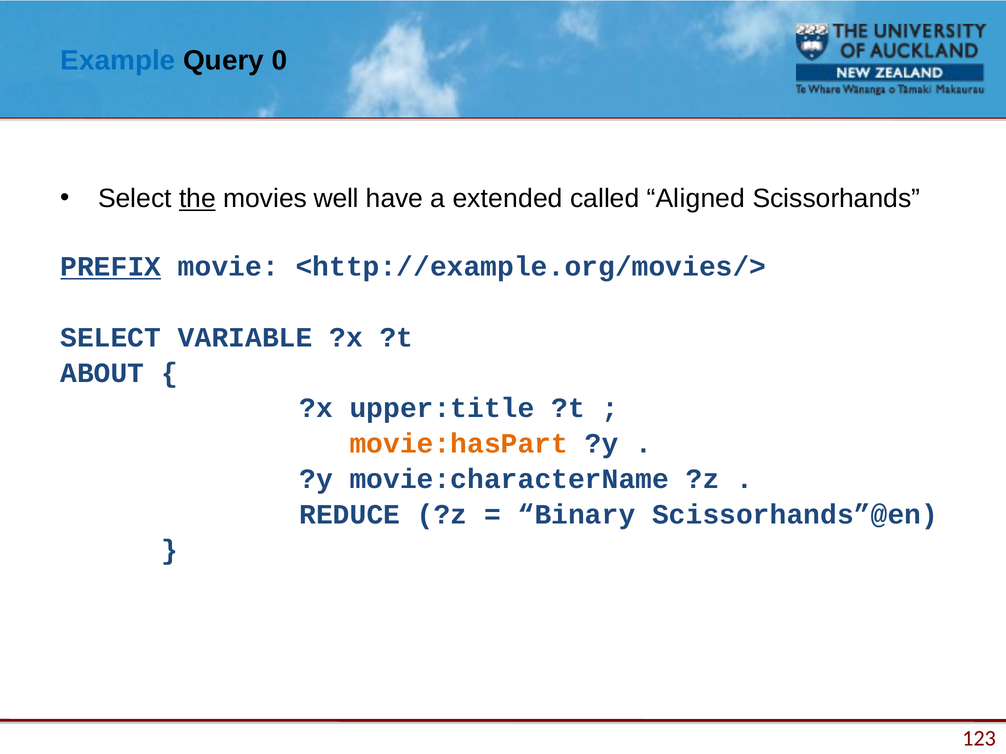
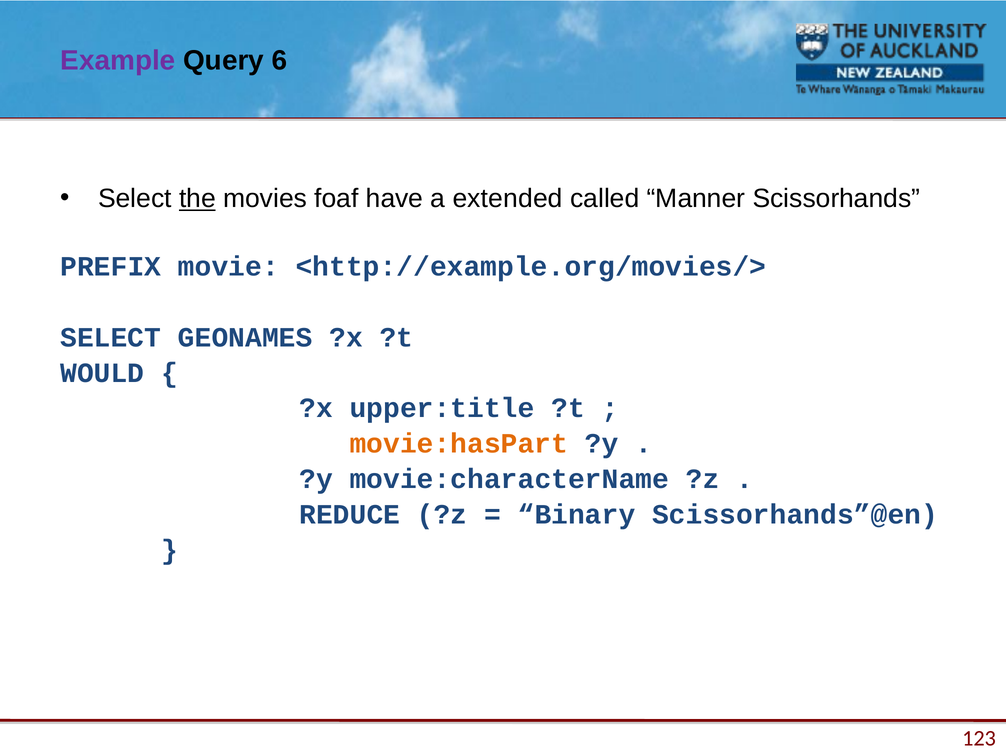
Example colour: blue -> purple (118, 61)
0: 0 -> 6 (280, 61)
well: well -> foaf (336, 199)
Aligned: Aligned -> Manner (696, 199)
PREFIX underline: present -> none (111, 267)
VARIABLE: VARIABLE -> GEONAMES (245, 338)
ABOUT: ABOUT -> WOULD (102, 373)
